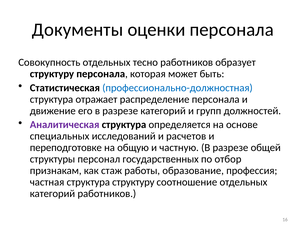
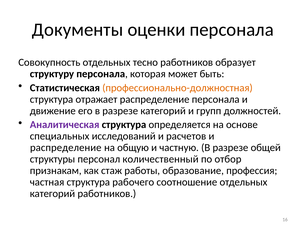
профессионально-должностная colour: blue -> orange (177, 88)
переподготовке: переподготовке -> распределение (66, 147)
государственных: государственных -> количественный (161, 159)
структура структуру: структуру -> рабочего (133, 182)
